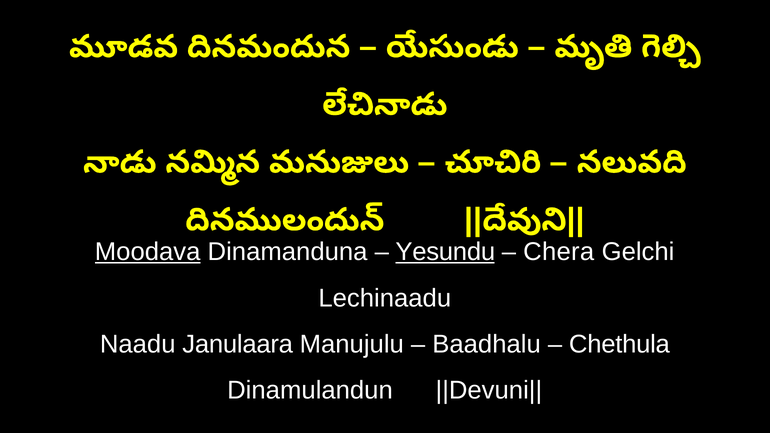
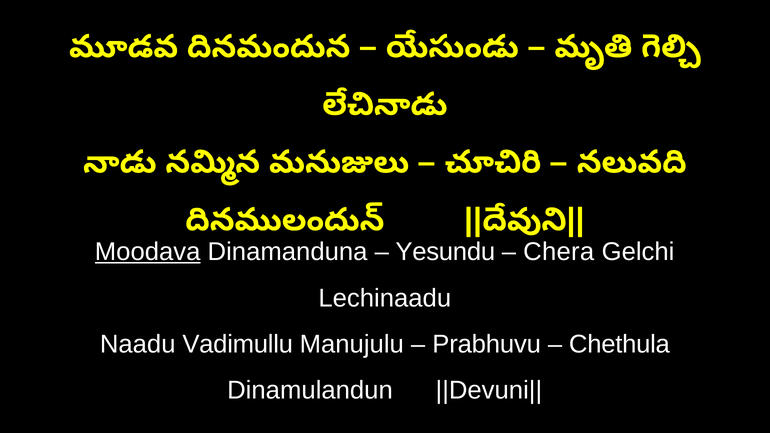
Yesundu underline: present -> none (445, 252)
Janulaara: Janulaara -> Vadimullu (238, 344)
Baadhalu: Baadhalu -> Prabhuvu (487, 344)
